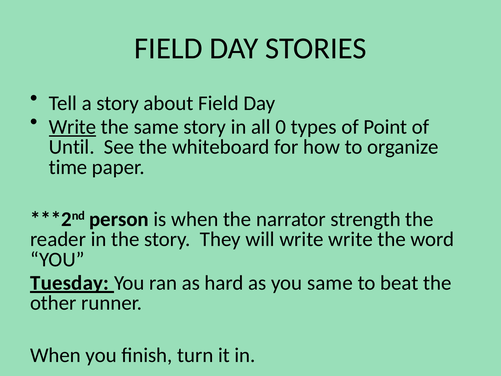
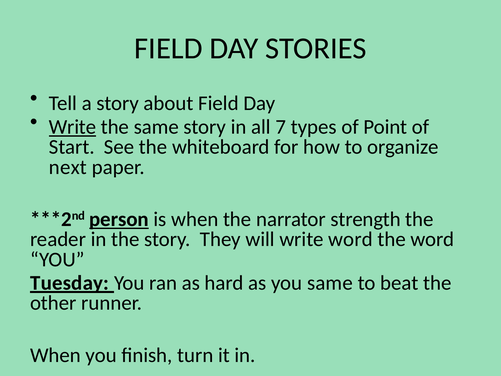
0: 0 -> 7 (281, 127)
Until: Until -> Start (72, 147)
time: time -> next (68, 167)
person underline: none -> present (119, 219)
write write: write -> word (350, 239)
